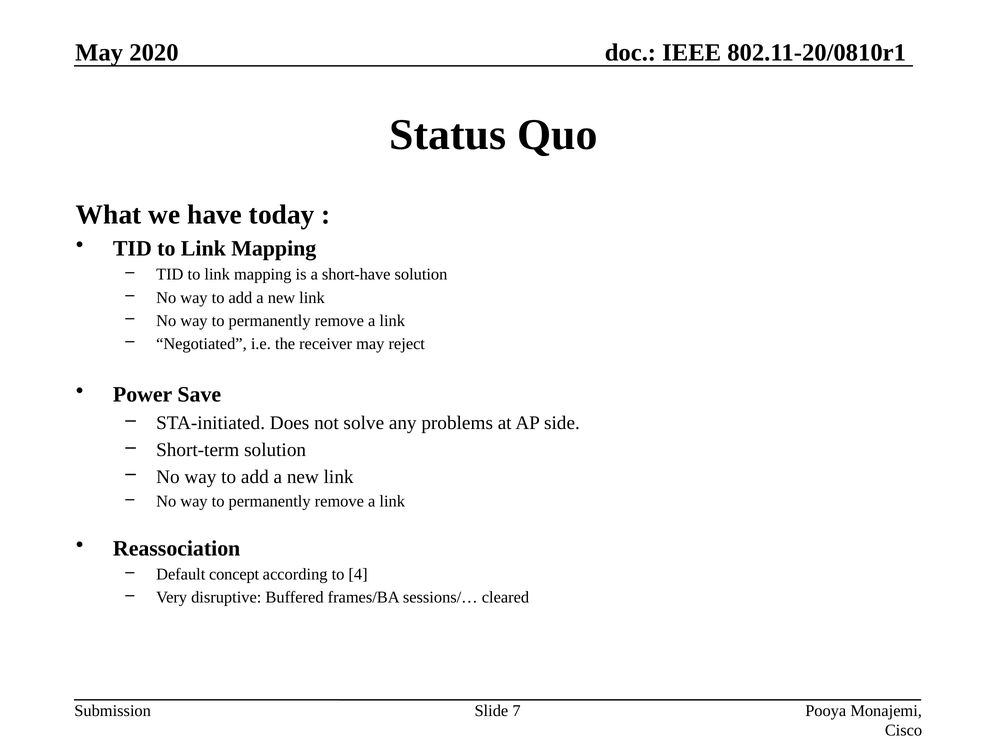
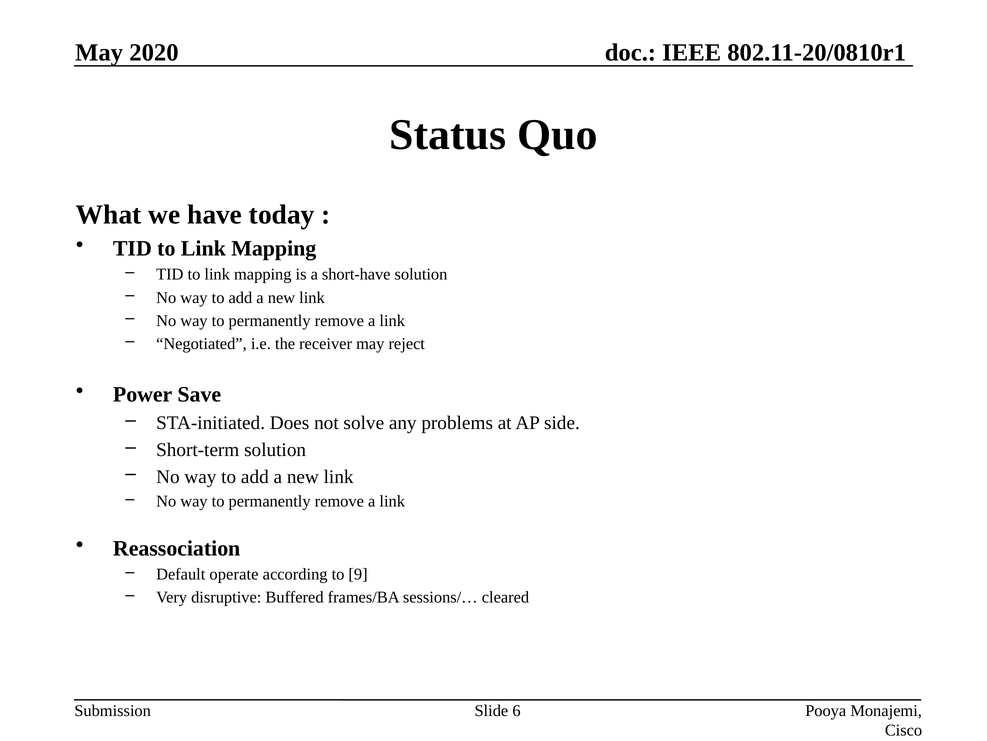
concept: concept -> operate (234, 574)
4: 4 -> 9 (358, 574)
7: 7 -> 6 (516, 710)
